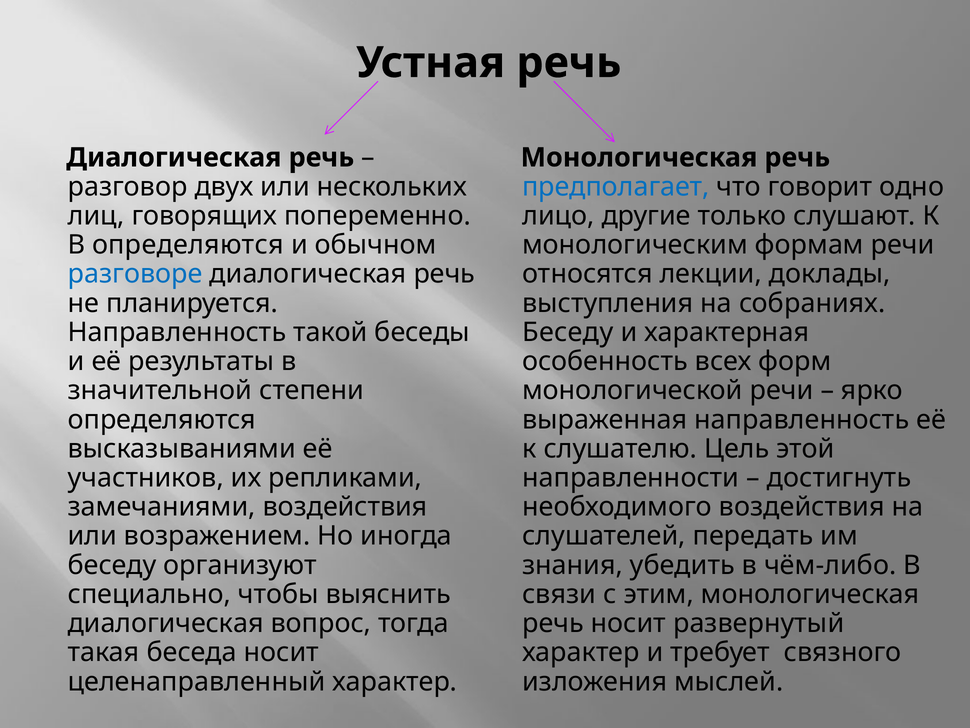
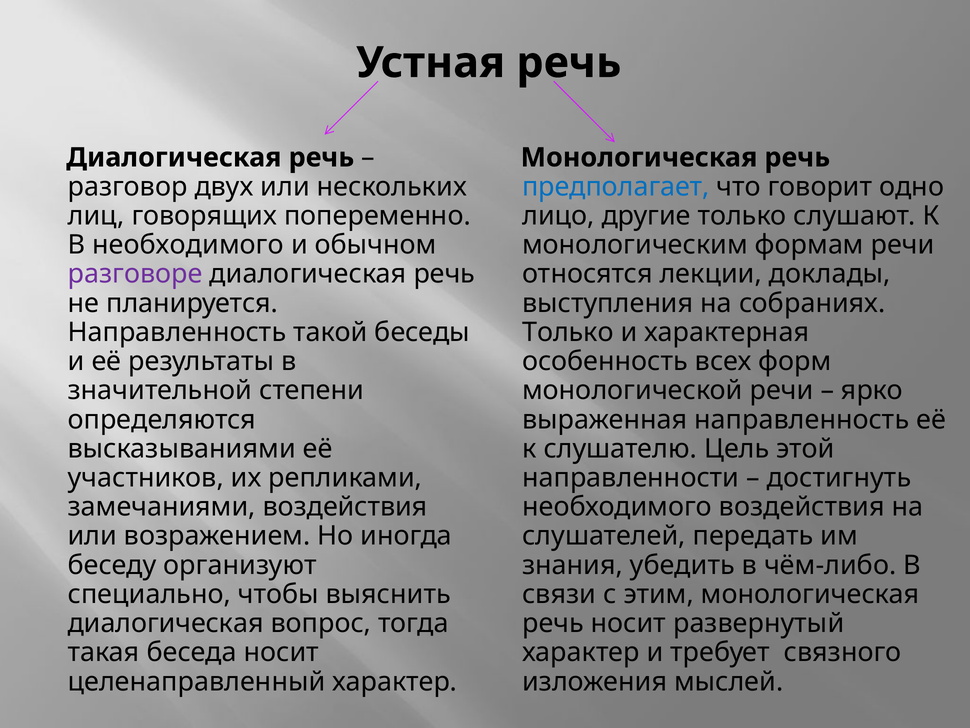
В определяются: определяются -> необходимого (188, 245)
разговоре colour: blue -> purple (135, 274)
Беседу: Беседу -> Только (568, 332)
